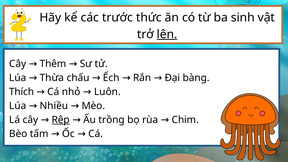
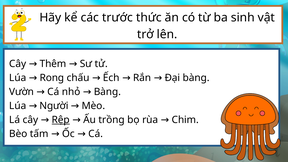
lên underline: present -> none (167, 34)
Thừa: Thừa -> Rong (52, 78)
Thích: Thích -> Vườn (22, 92)
nhỏ Luôn: Luôn -> Bàng (107, 92)
Nhiều: Nhiều -> Người (54, 106)
